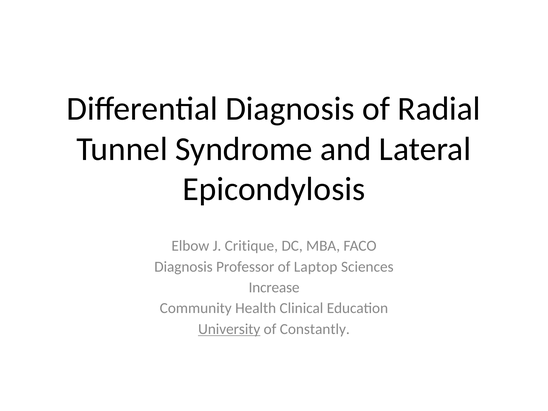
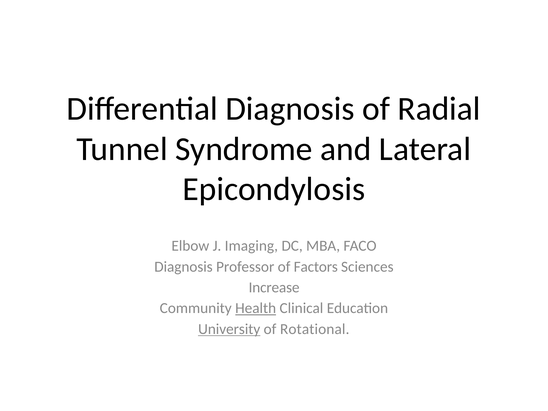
Critique: Critique -> Imaging (251, 246)
Laptop: Laptop -> Factors (316, 267)
Health underline: none -> present (256, 308)
Constantly: Constantly -> Rotational (315, 329)
